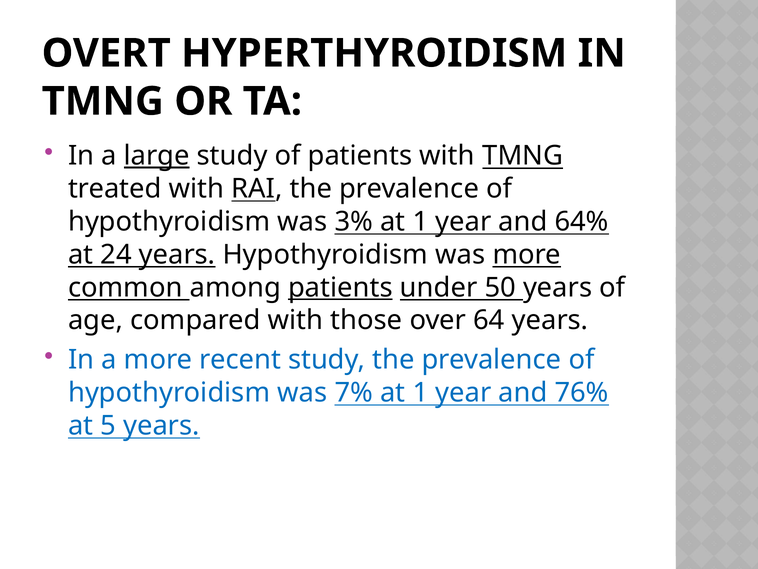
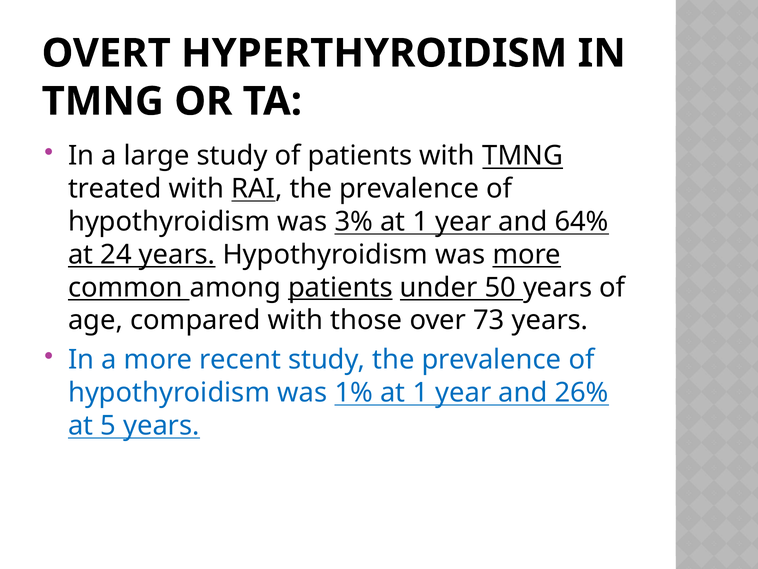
large underline: present -> none (157, 156)
64: 64 -> 73 (489, 320)
7%: 7% -> 1% (354, 392)
76%: 76% -> 26% (582, 392)
